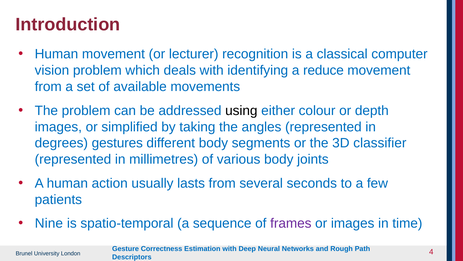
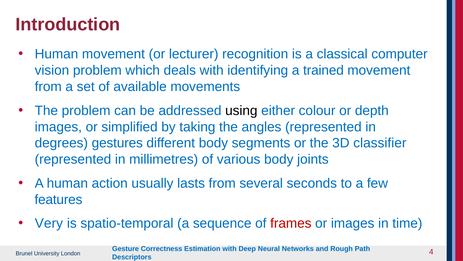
reduce: reduce -> trained (323, 70)
patients: patients -> features (58, 199)
Nine: Nine -> Very (49, 223)
frames colour: purple -> red (291, 223)
